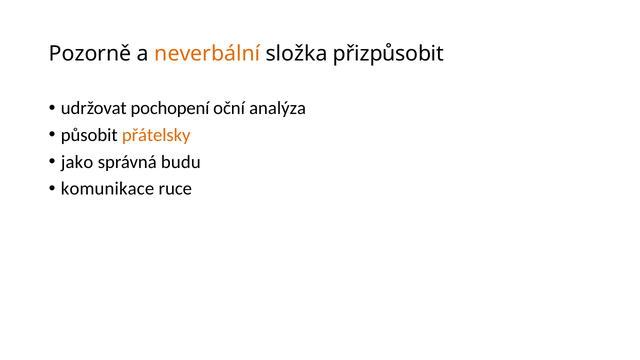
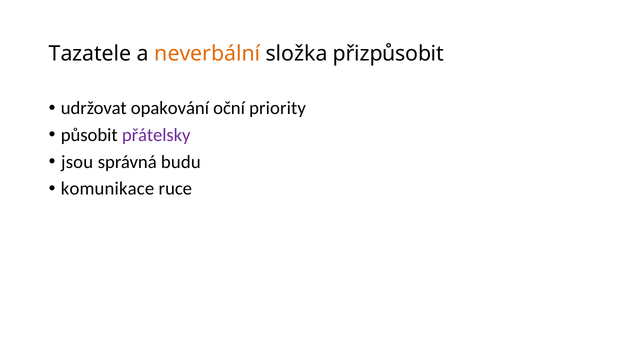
Pozorně: Pozorně -> Tazatele (90, 54)
pochopení: pochopení -> opakování (170, 108)
analýza: analýza -> priority (278, 108)
přátelsky colour: orange -> purple (156, 135)
jako: jako -> jsou (77, 162)
